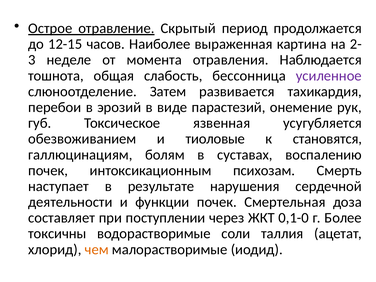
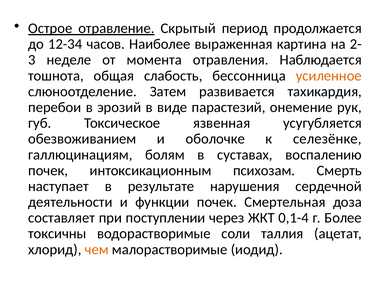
12-15: 12-15 -> 12-34 (65, 44)
усиленное colour: purple -> orange (329, 76)
тиоловые: тиоловые -> оболочке (215, 139)
становятся: становятся -> селезёнке (327, 139)
0,1-0: 0,1-0 -> 0,1-4 (294, 218)
